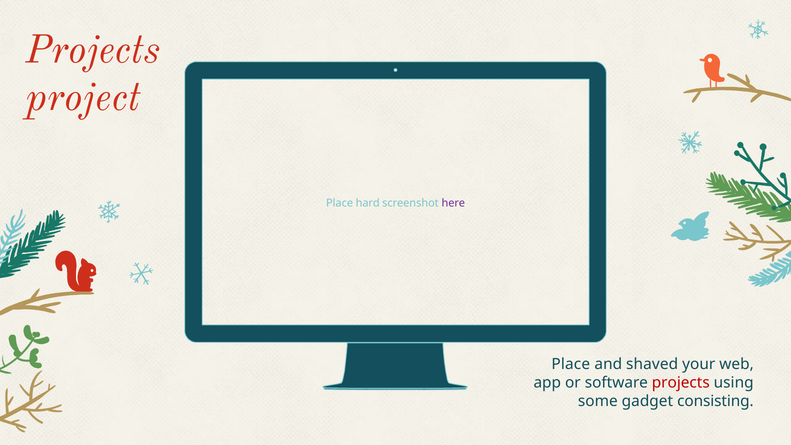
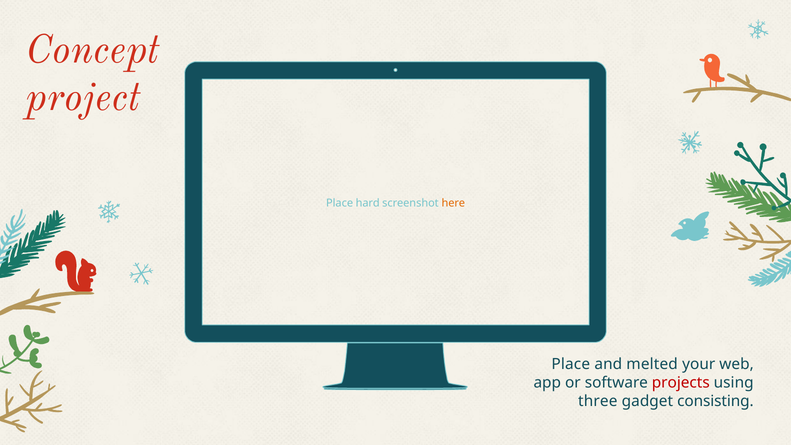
Projects: Projects -> Concept (93, 50)
here colour: purple -> orange (453, 203)
shaved: shaved -> melted (652, 364)
some: some -> three (598, 401)
